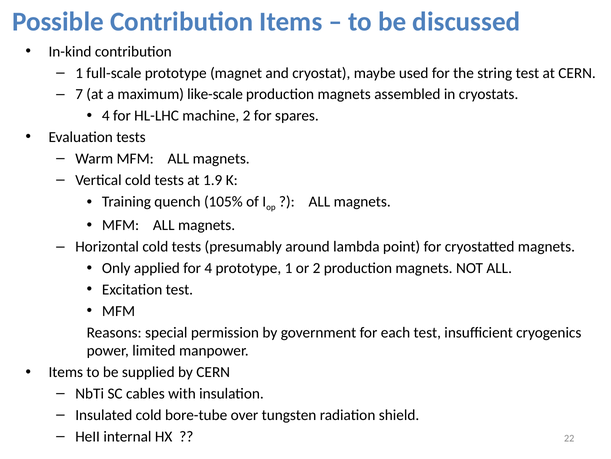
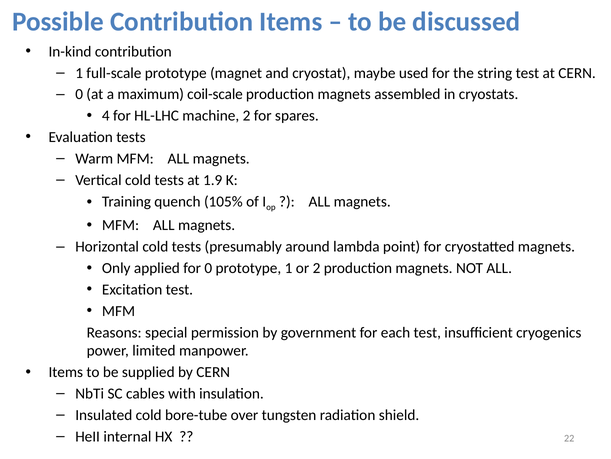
7: 7 -> 0 (79, 94)
like-scale: like-scale -> coil-scale (215, 94)
for 4: 4 -> 0 (208, 268)
